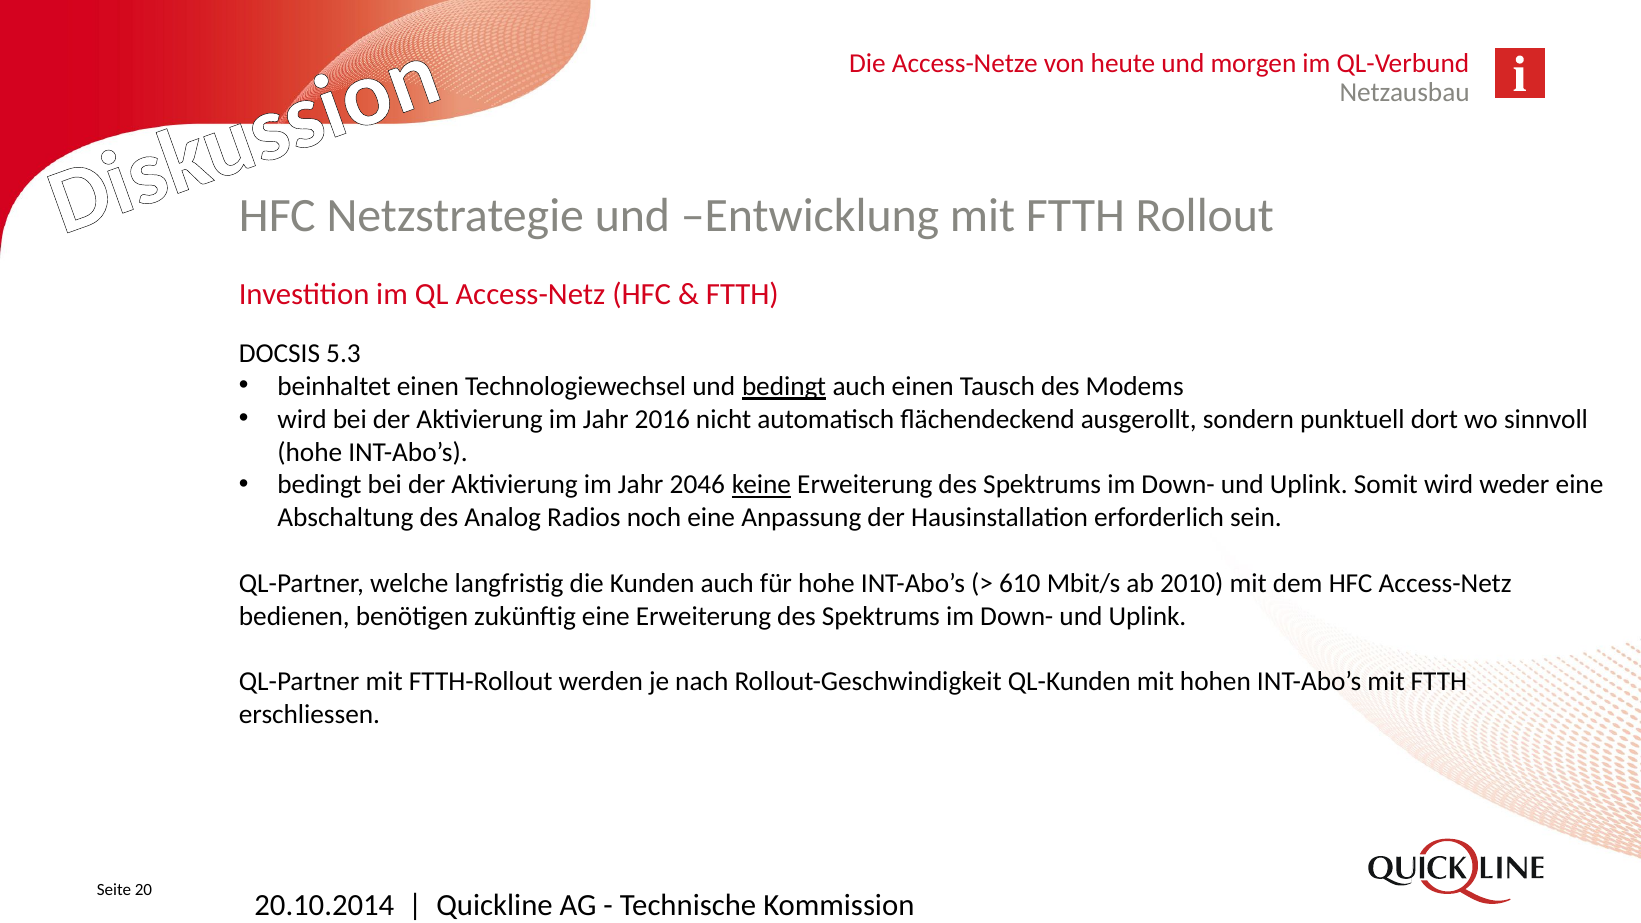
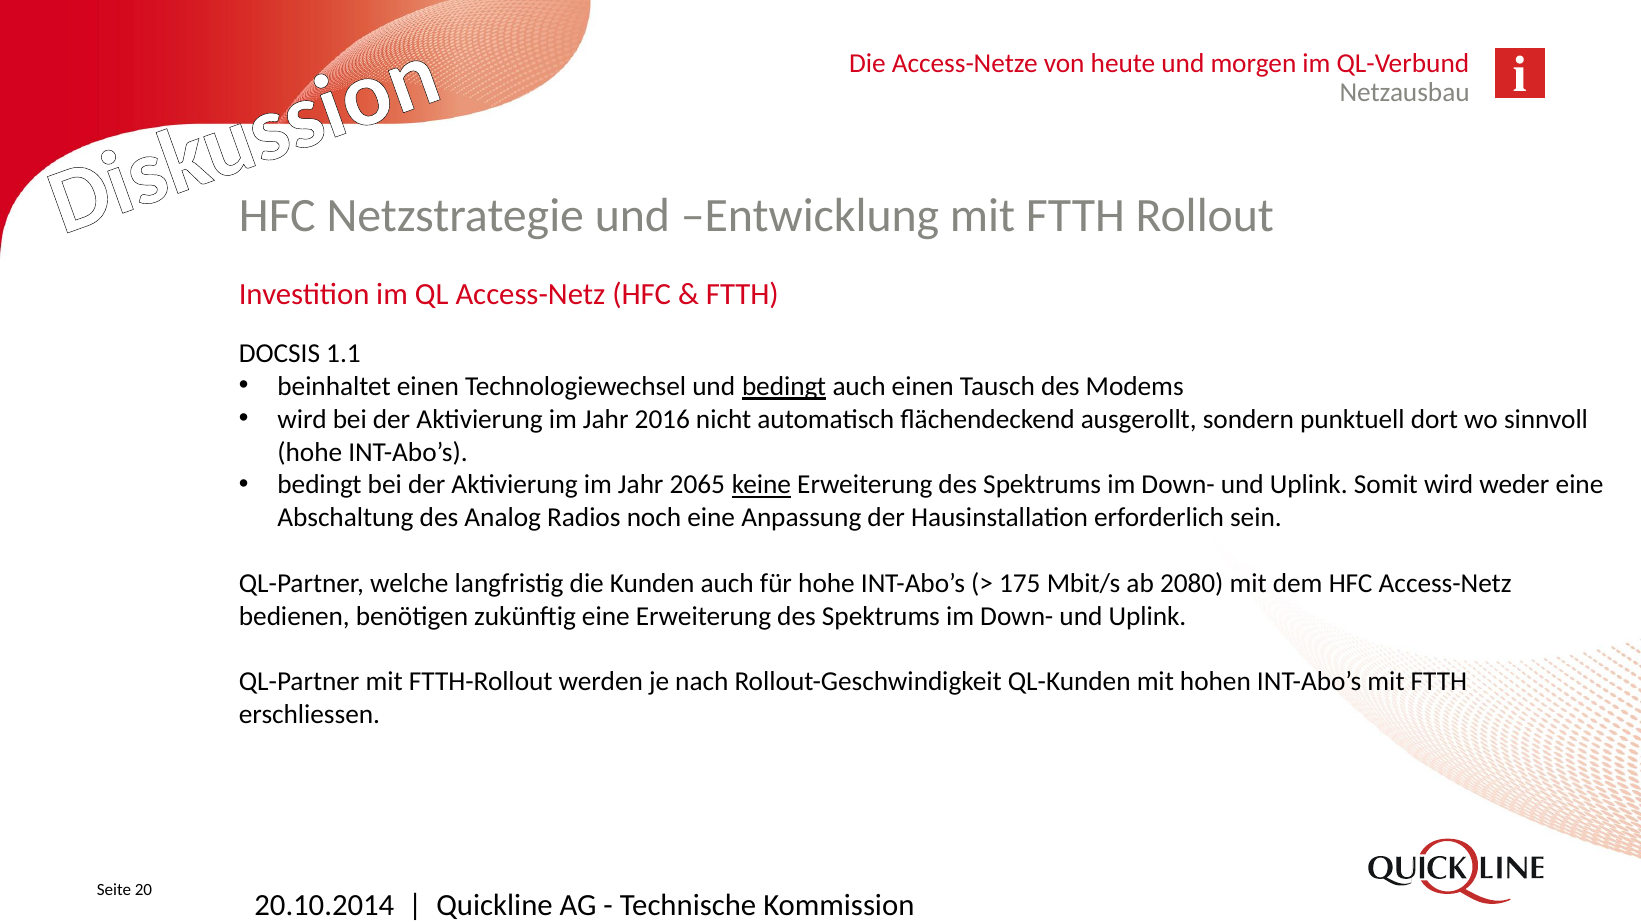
5.3: 5.3 -> 1.1 (343, 354)
2046: 2046 -> 2065 (697, 485)
610: 610 -> 175 (1020, 583)
2010: 2010 -> 2080 (1192, 583)
